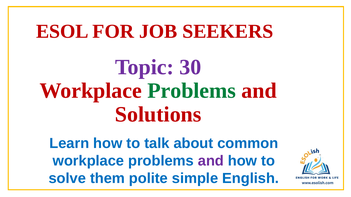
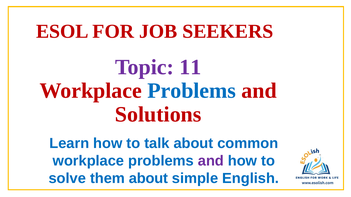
30: 30 -> 11 (190, 67)
Problems colour: green -> blue (192, 91)
them polite: polite -> about (148, 179)
